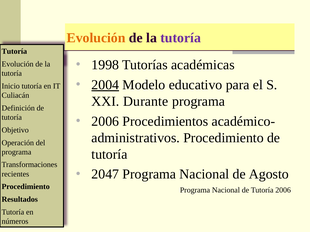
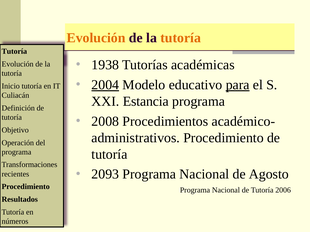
tutoría colour: purple -> orange (181, 38)
1998: 1998 -> 1938 (105, 65)
para underline: none -> present (238, 85)
Durante: Durante -> Estancia (146, 102)
2006: 2006 -> 2008 (105, 122)
2047: 2047 -> 2093 (105, 175)
